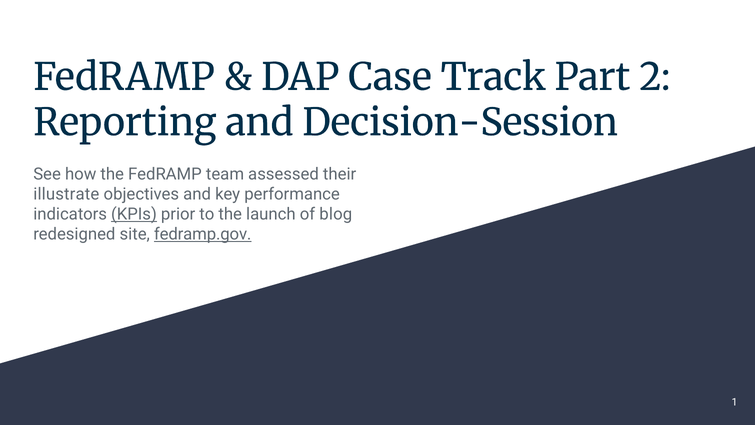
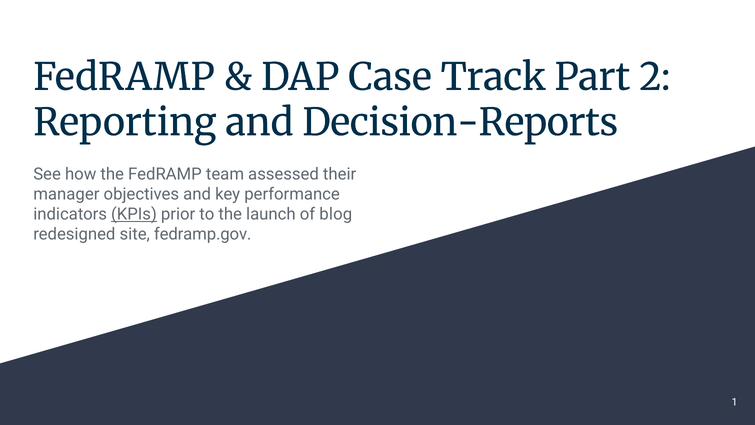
Decision-Session: Decision-Session -> Decision-Reports (460, 123)
illustrate: illustrate -> manager (66, 194)
fedramp.gov underline: present -> none (203, 234)
